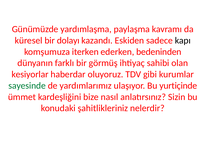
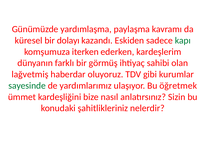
kapı colour: black -> green (183, 41)
bedeninden: bedeninden -> kardeşlerim (159, 52)
kesiyorlar: kesiyorlar -> lağvetmiş (30, 75)
yurtiçinde: yurtiçinde -> öğretmek (178, 86)
